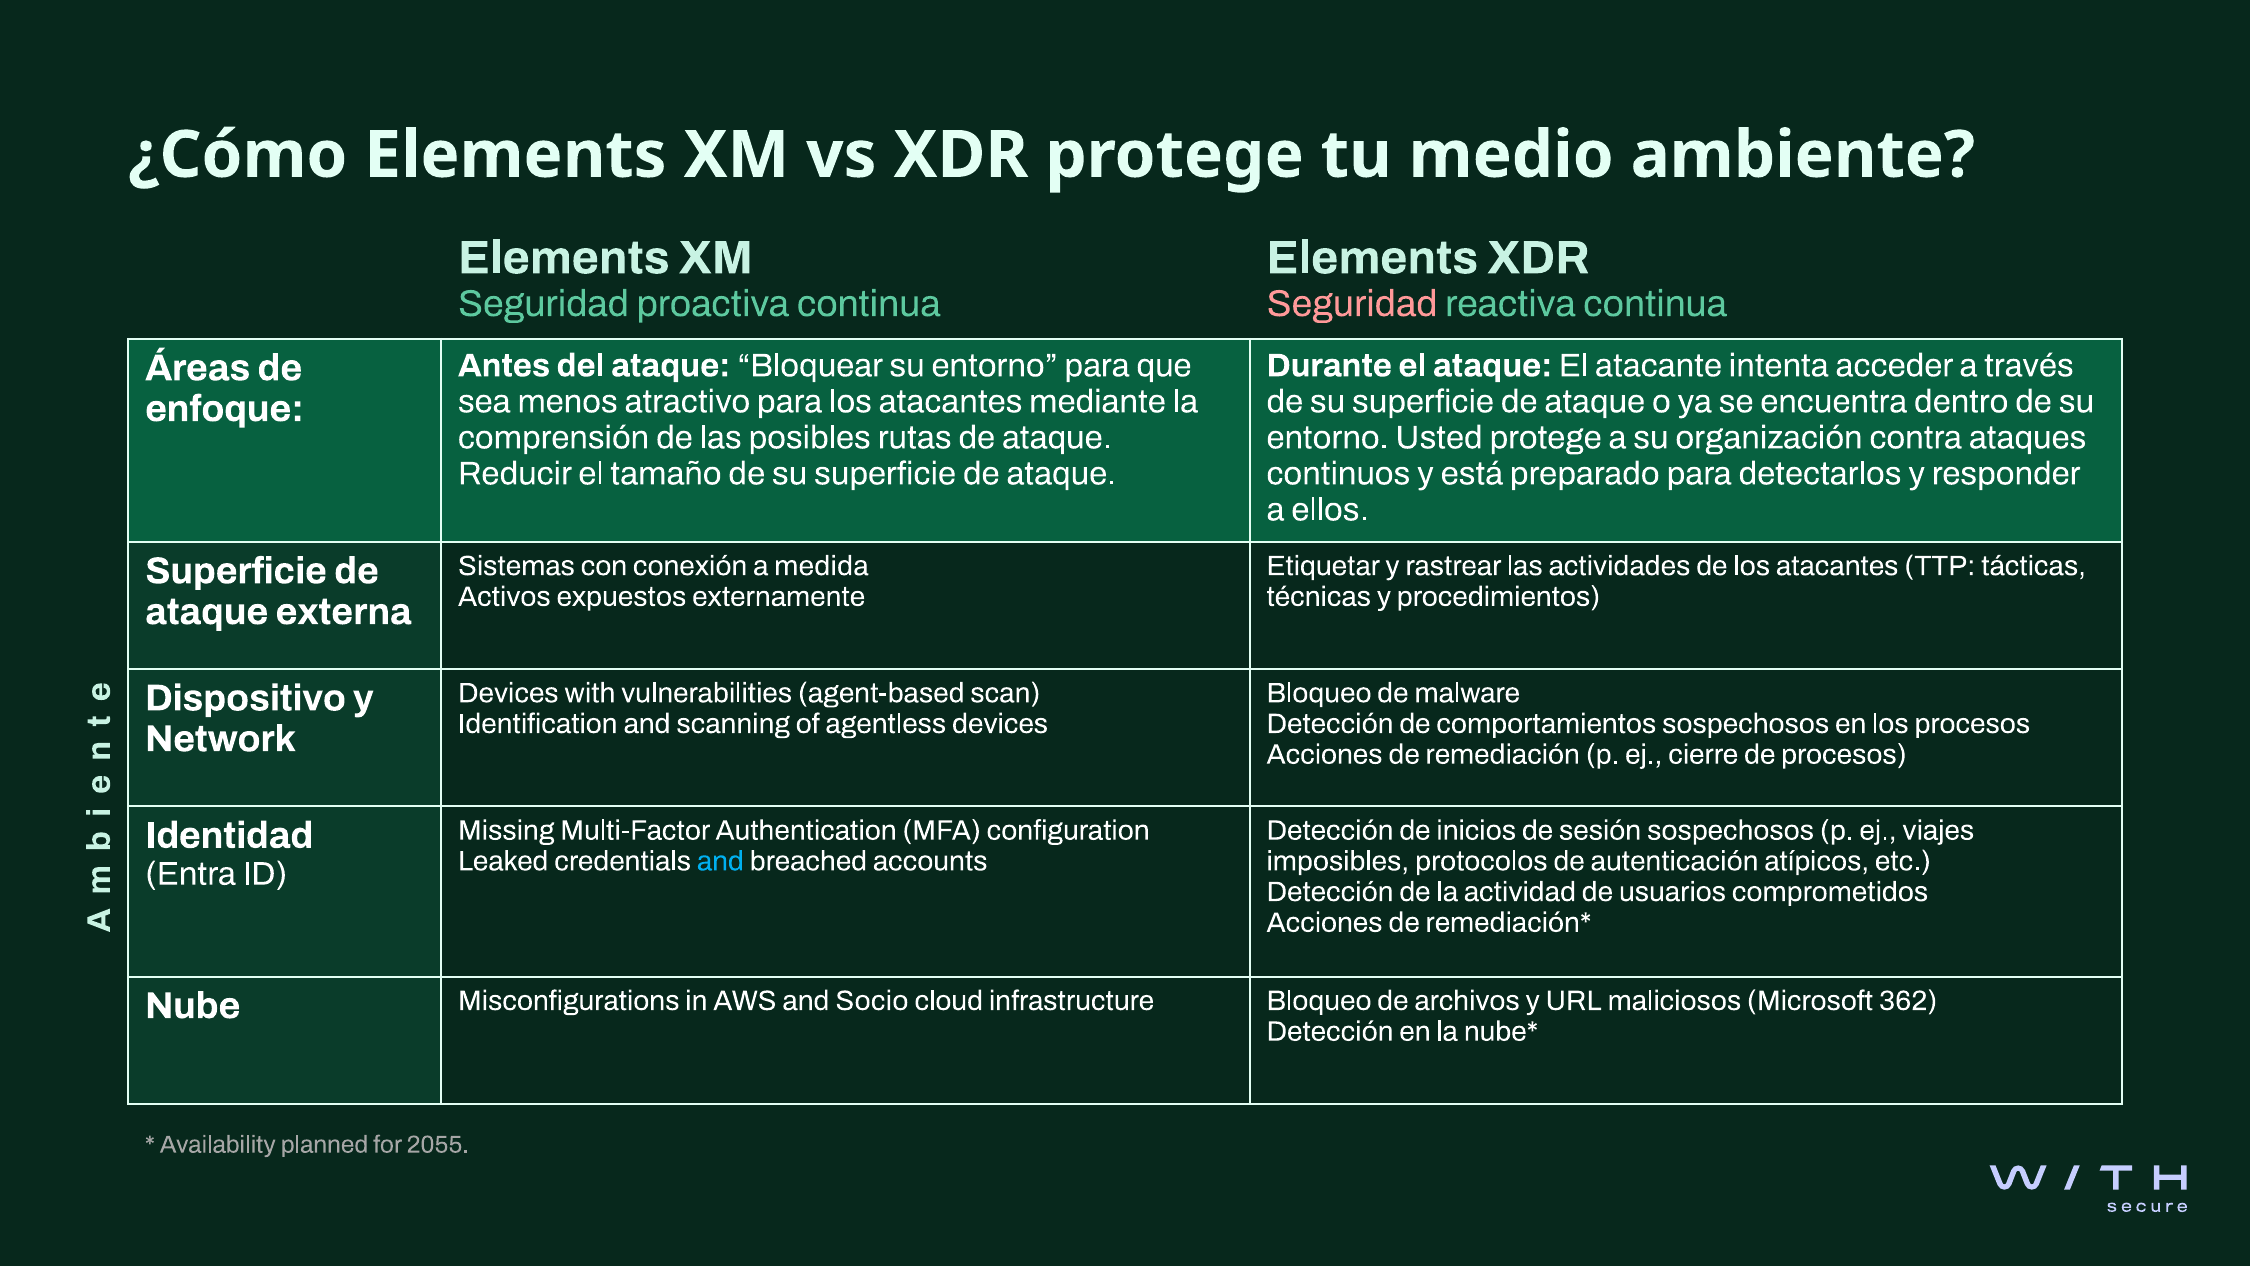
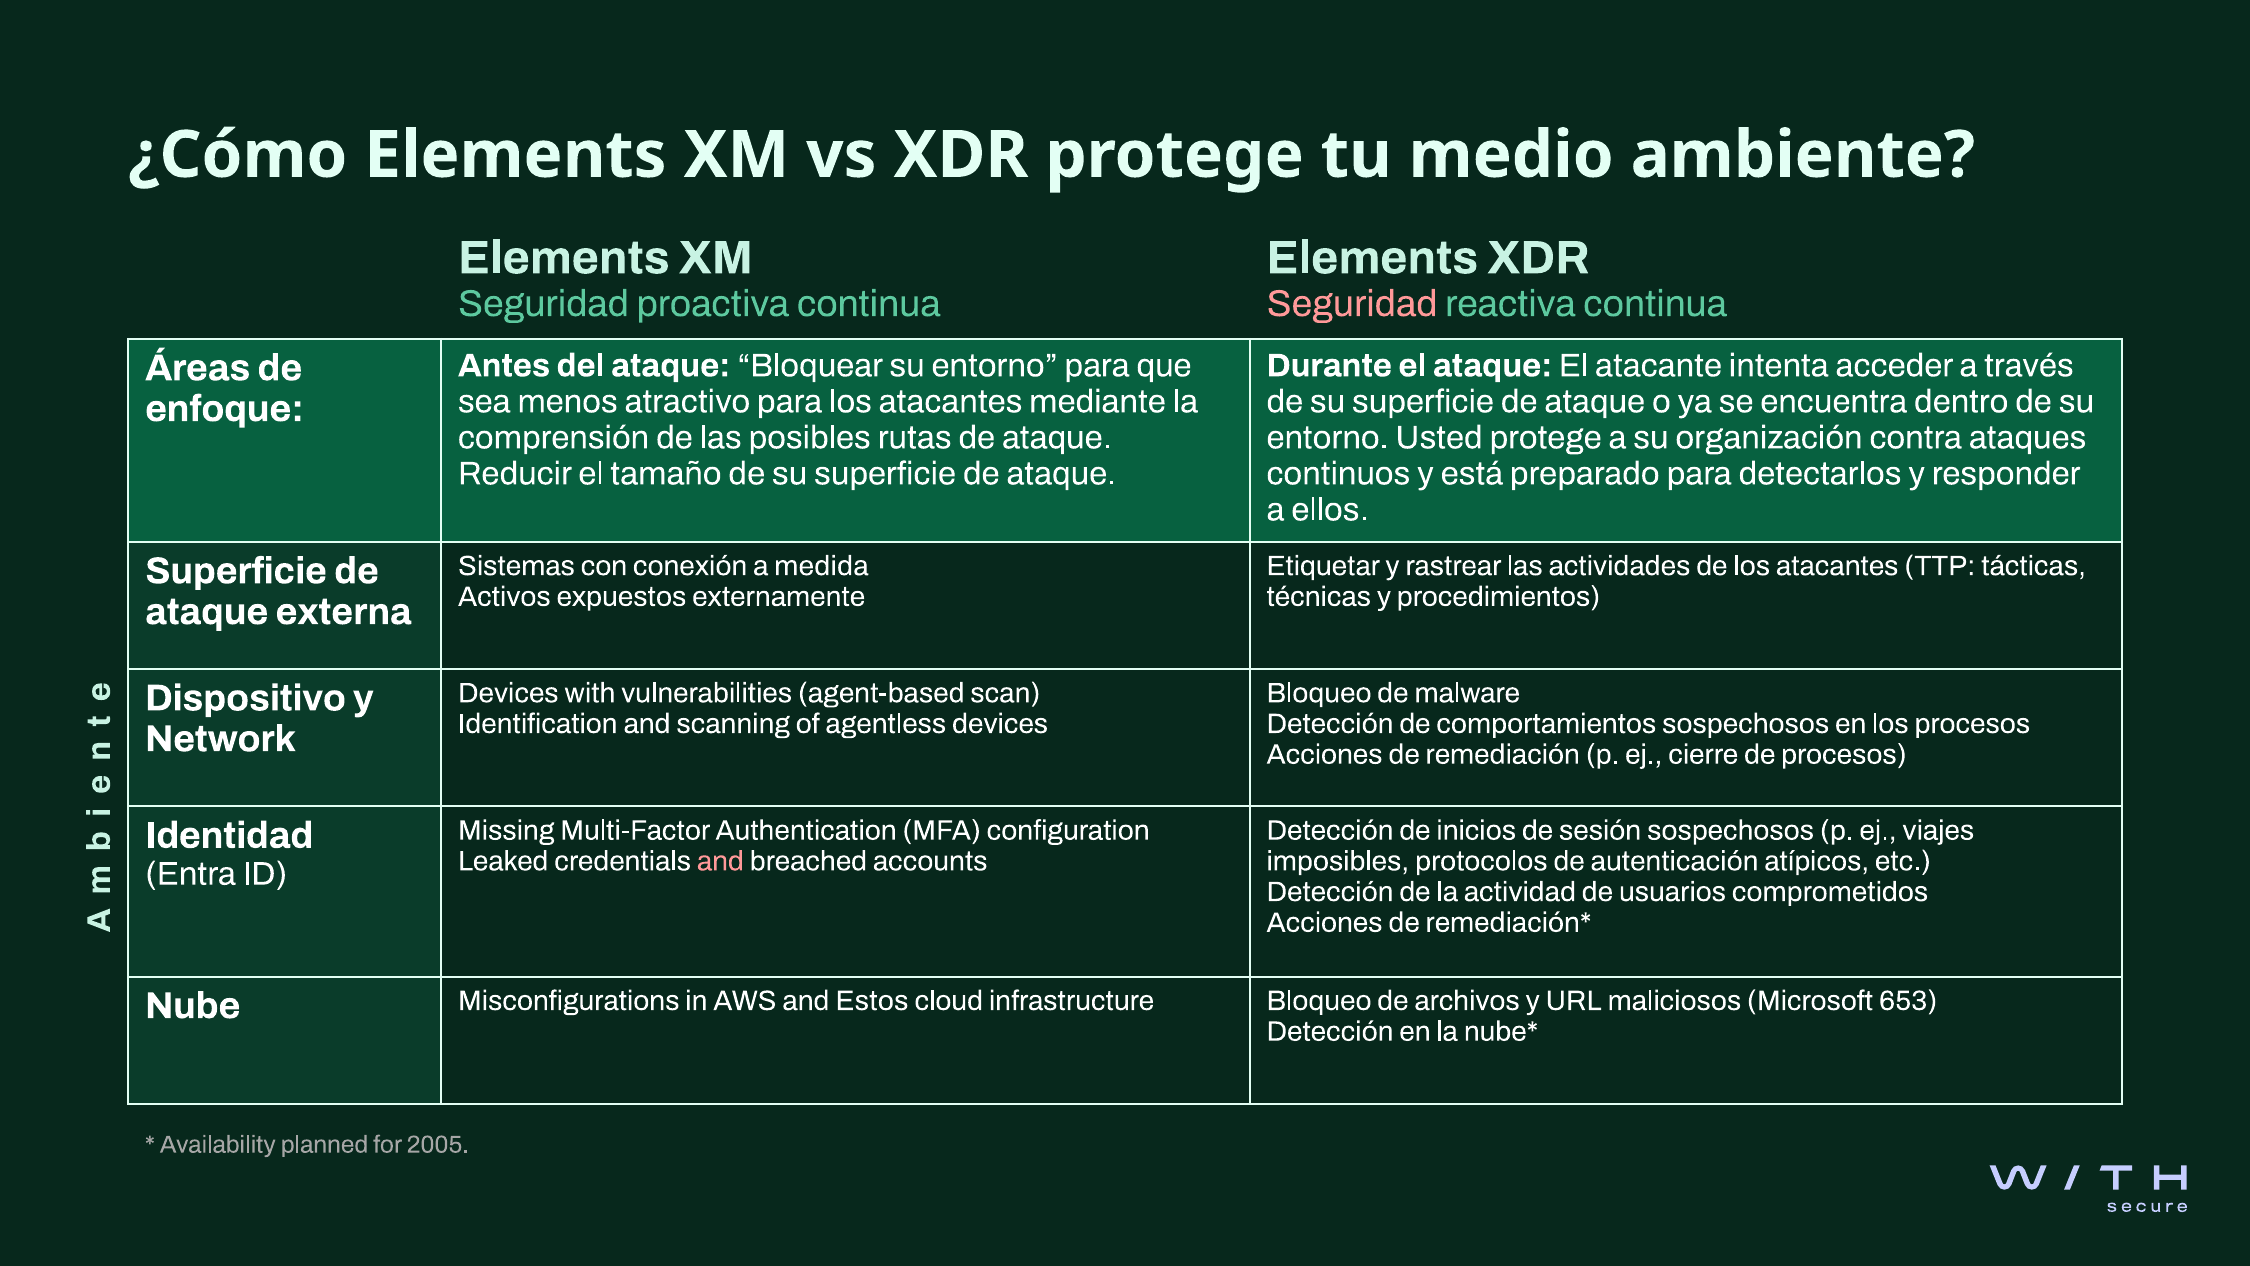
and colour: light blue -> pink (720, 861)
Socio: Socio -> Estos (872, 1000)
362: 362 -> 653 (1908, 1000)
2055: 2055 -> 2005 (438, 1144)
